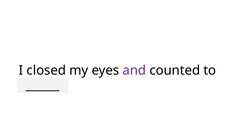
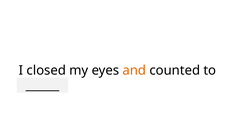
and colour: purple -> orange (134, 70)
